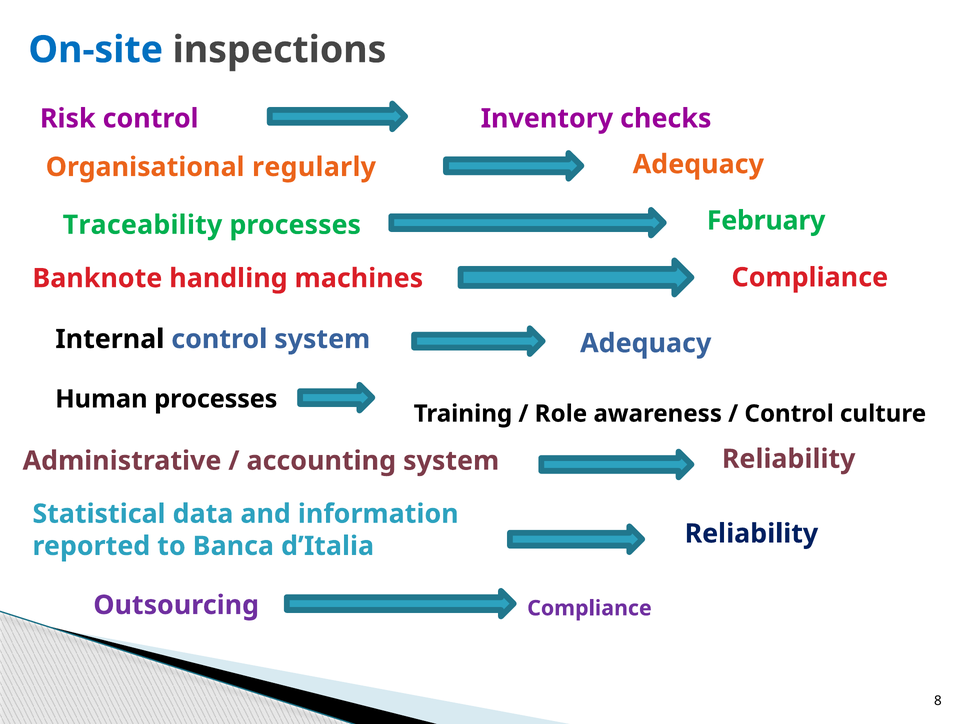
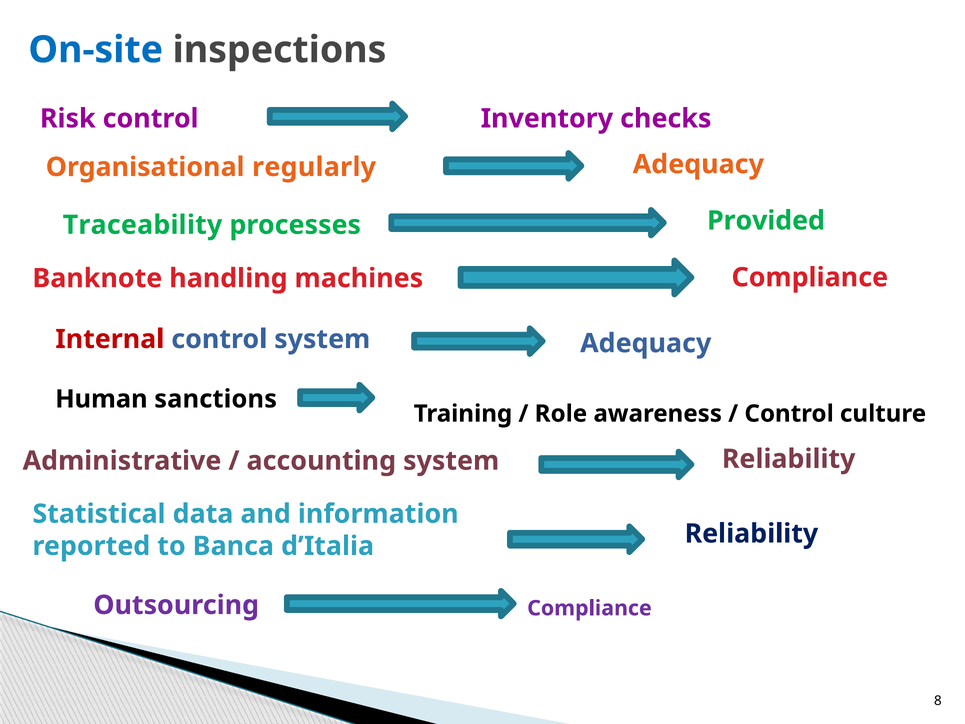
February: February -> Provided (766, 221)
Internal colour: black -> red (110, 339)
Human processes: processes -> sanctions (216, 399)
